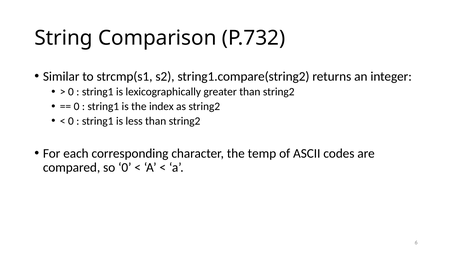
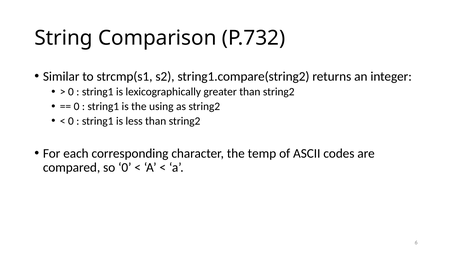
index: index -> using (161, 107)
